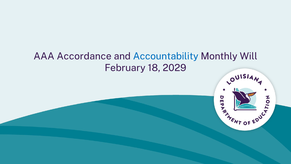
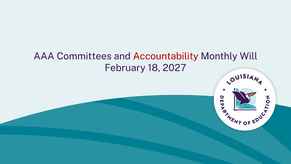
Accordance: Accordance -> Committees (84, 56)
Accountability colour: blue -> red (166, 56)
2029: 2029 -> 2027 (174, 68)
